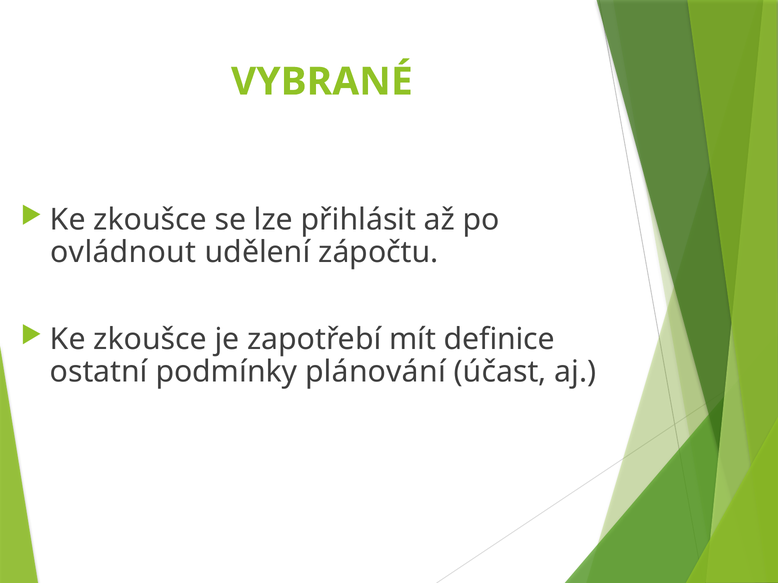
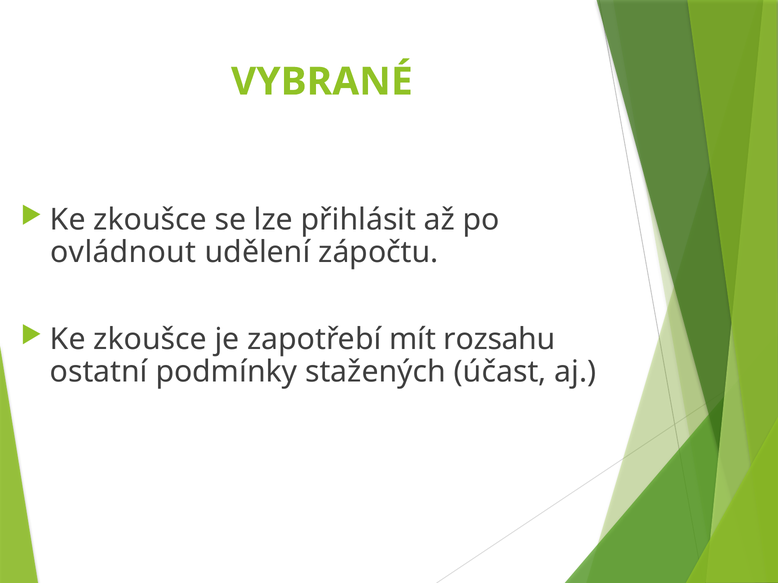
definice: definice -> rozsahu (499, 340)
plánování: plánování -> stažených (376, 372)
